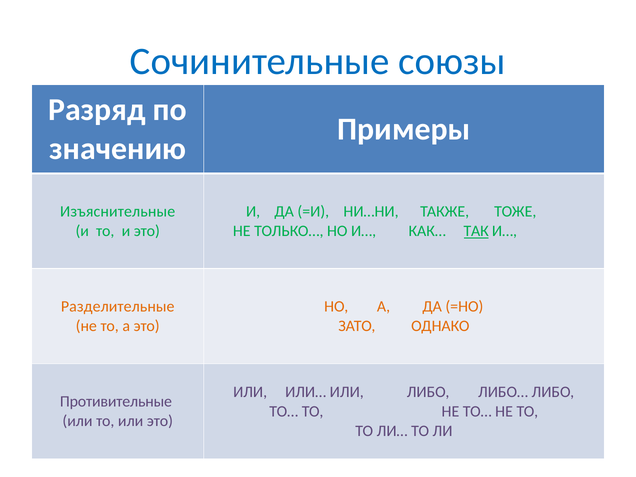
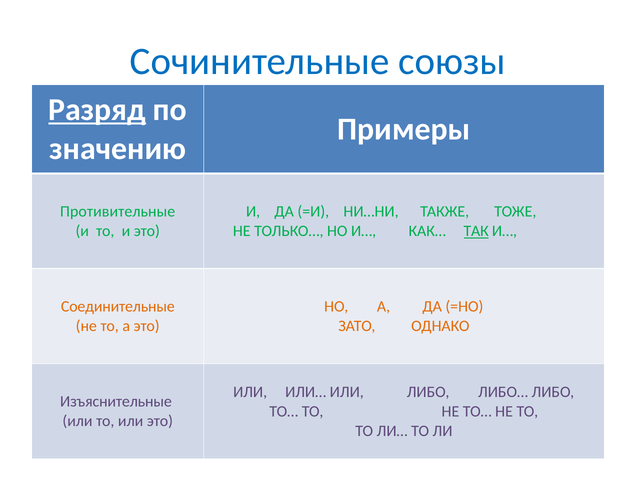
Разряд underline: none -> present (97, 110)
Изъяснительные: Изъяснительные -> Противительные (118, 212)
Разделительные: Разделительные -> Соединительные (118, 307)
Противительные: Противительные -> Изъяснительные (116, 402)
